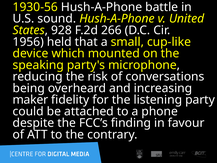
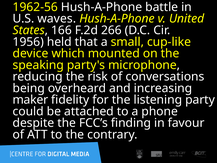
1930-56: 1930-56 -> 1962-56 (35, 7)
sound: sound -> waves (57, 19)
928: 928 -> 166 (61, 30)
